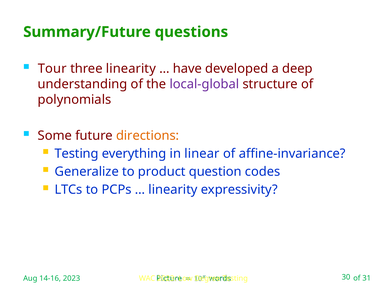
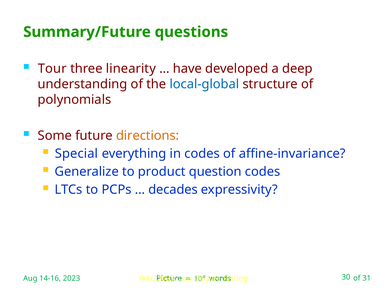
local-global colour: purple -> blue (204, 84)
Testing: Testing -> Special (76, 154)
in linear: linear -> codes (202, 154)
linearity: linearity -> decades (173, 190)
